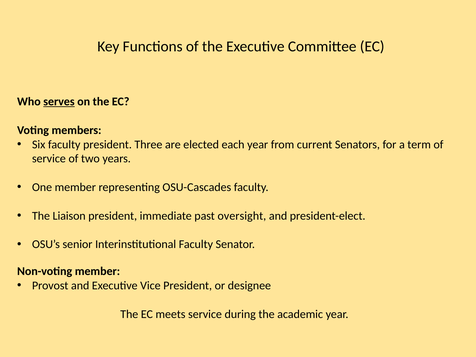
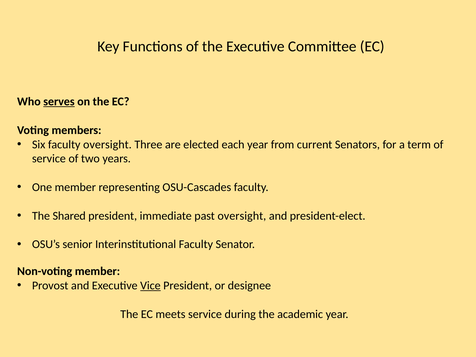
faculty president: president -> oversight (107, 144)
Liaison: Liaison -> Shared (69, 216)
Vice underline: none -> present (150, 286)
